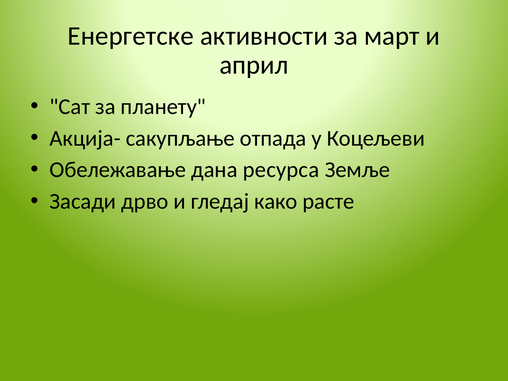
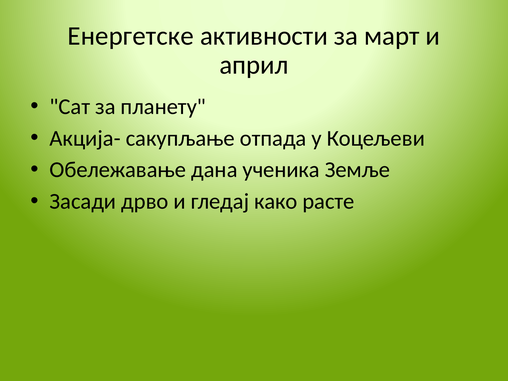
ресурса: ресурса -> ученика (281, 170)
